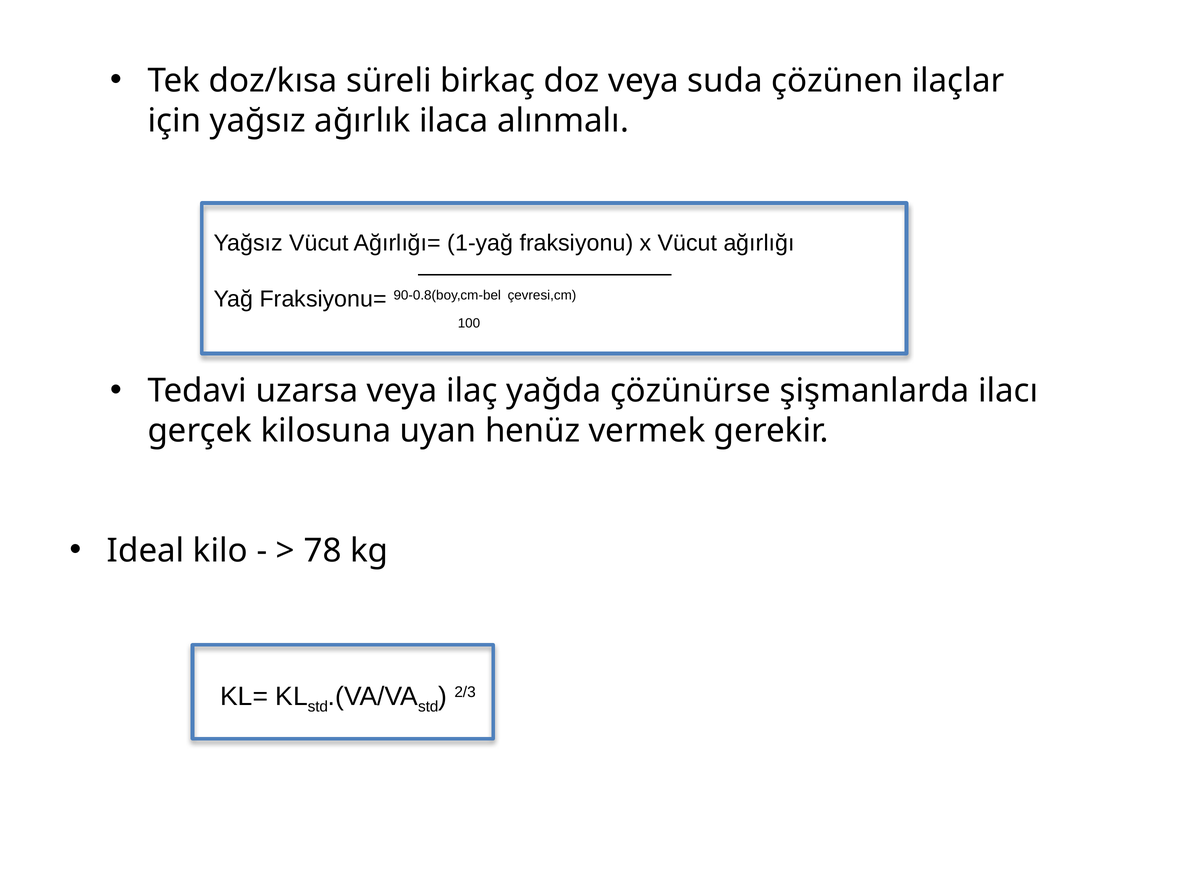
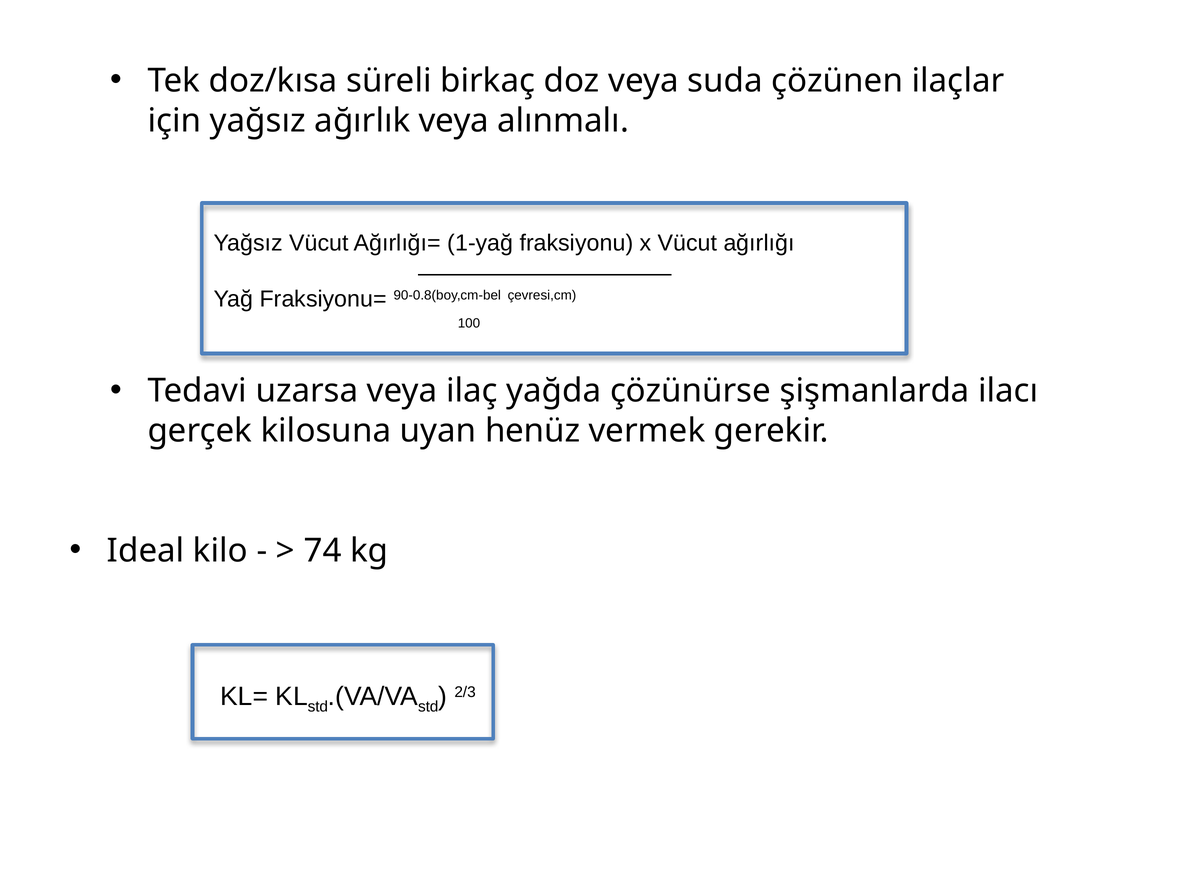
ağırlık ilaca: ilaca -> veya (454, 121)
78: 78 -> 74 (322, 551)
